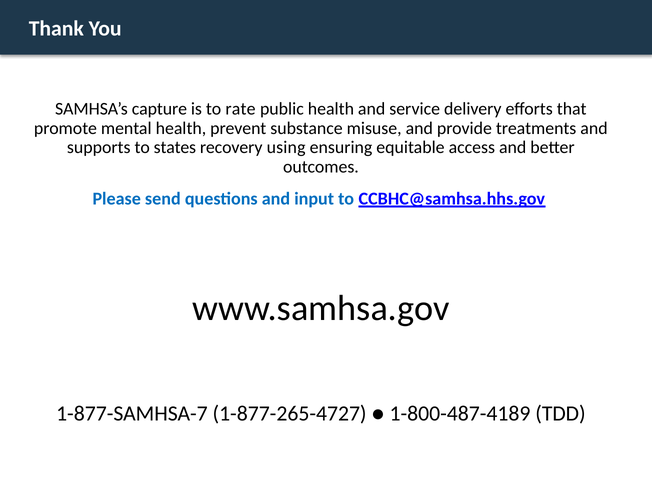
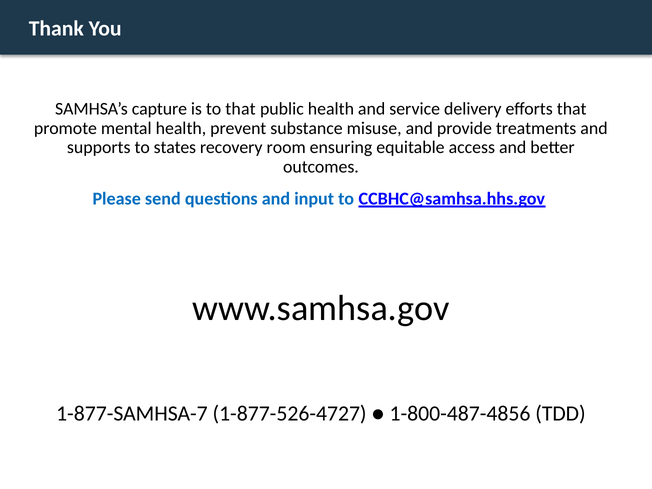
to rate: rate -> that (241, 109)
using: using -> room (286, 148)
1-877-265-4727: 1-877-265-4727 -> 1-877-526-4727 (290, 414)
1-800-487-4189: 1-800-487-4189 -> 1-800-487-4856 (460, 414)
